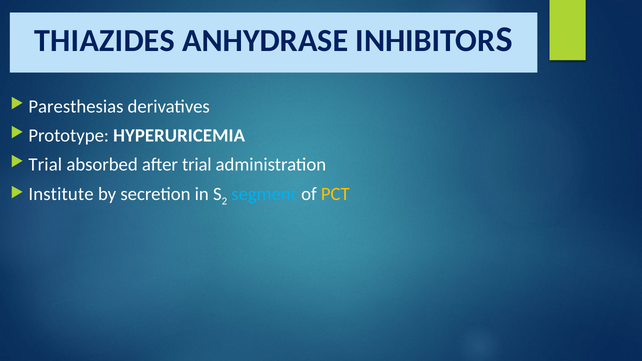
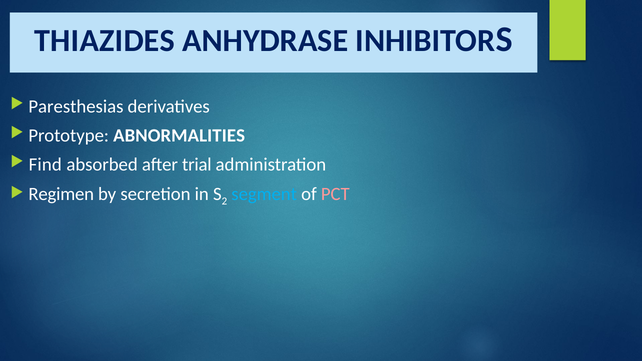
HYPERURICEMIA: HYPERURICEMIA -> ABNORMALITIES (179, 136)
Trial: Trial -> Find (45, 165)
Institute: Institute -> Regimen (61, 194)
PCT colour: yellow -> pink (335, 194)
